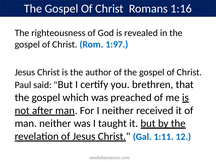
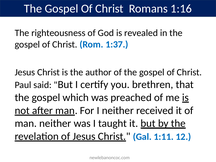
1:97: 1:97 -> 1:37 (117, 44)
